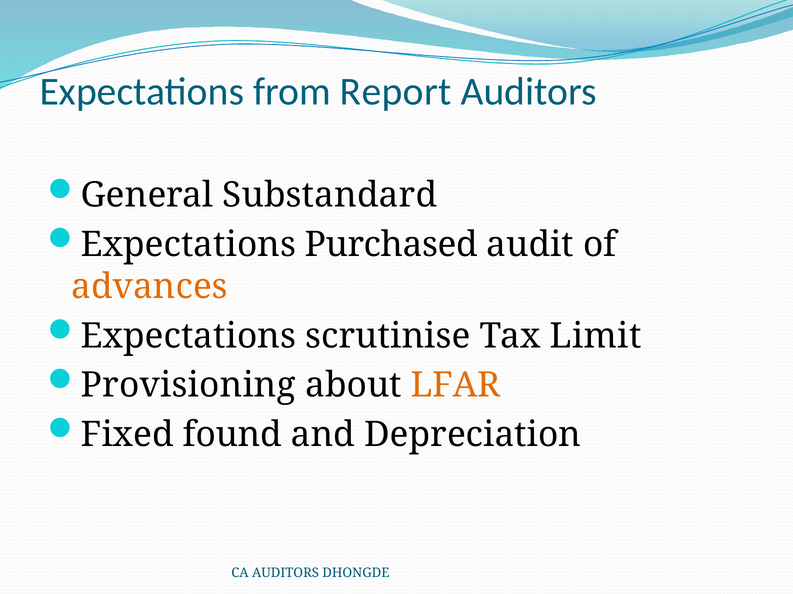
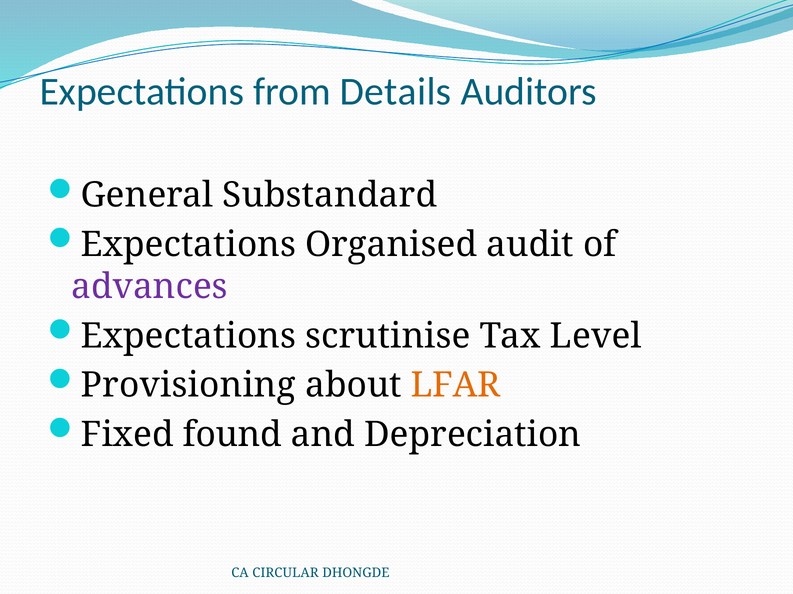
Report: Report -> Details (396, 92)
Purchased: Purchased -> Organised (391, 245)
advances colour: orange -> purple (150, 287)
Limit: Limit -> Level (596, 336)
CA AUDITORS: AUDITORS -> CIRCULAR (285, 574)
